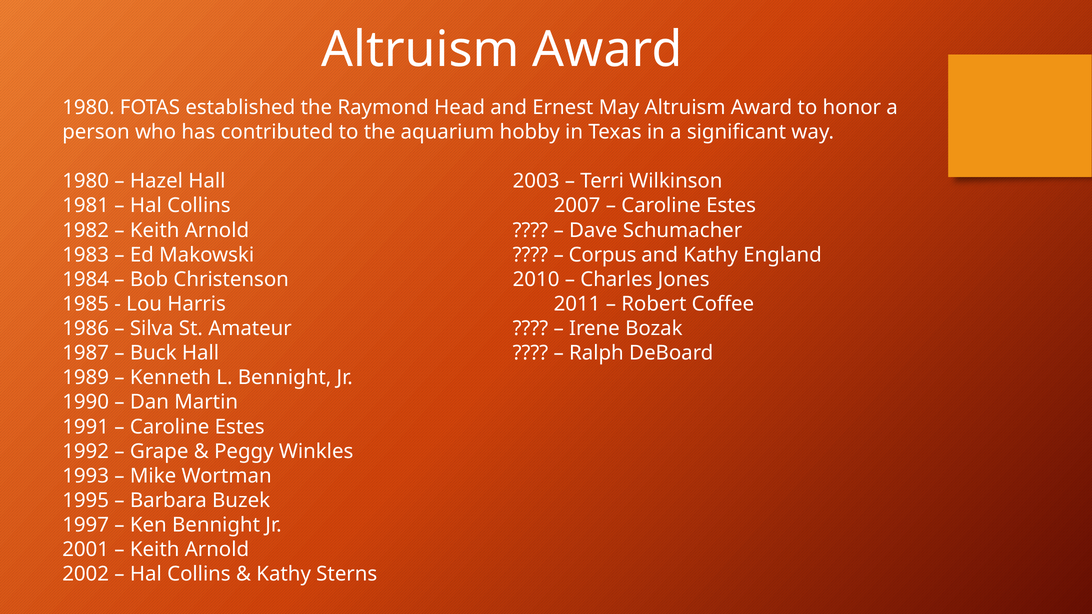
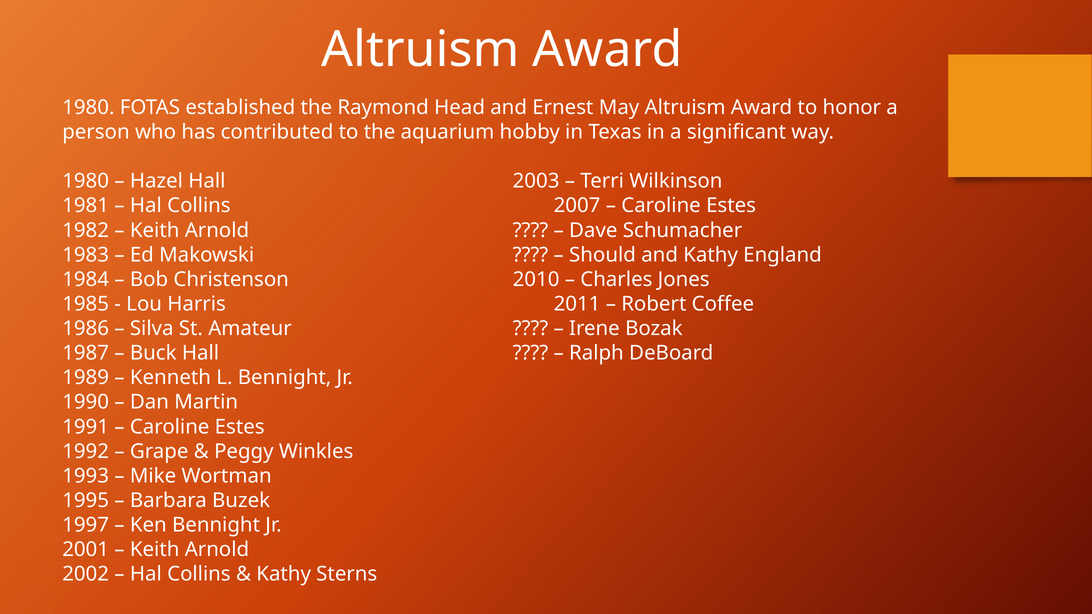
Corpus: Corpus -> Should (603, 255)
